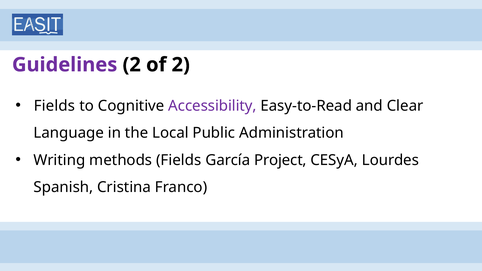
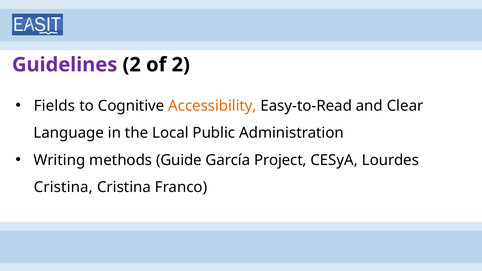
Accessibility colour: purple -> orange (212, 106)
methods Fields: Fields -> Guide (179, 160)
Spanish: Spanish -> Cristina (63, 187)
